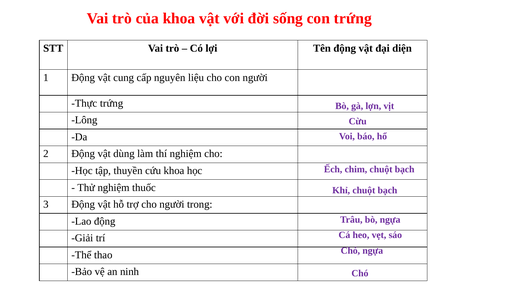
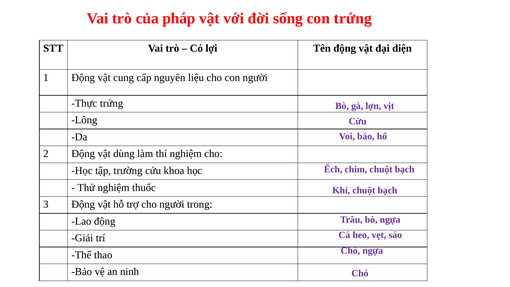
của khoa: khoa -> pháp (179, 18)
thuyền: thuyền -> trường (128, 171)
